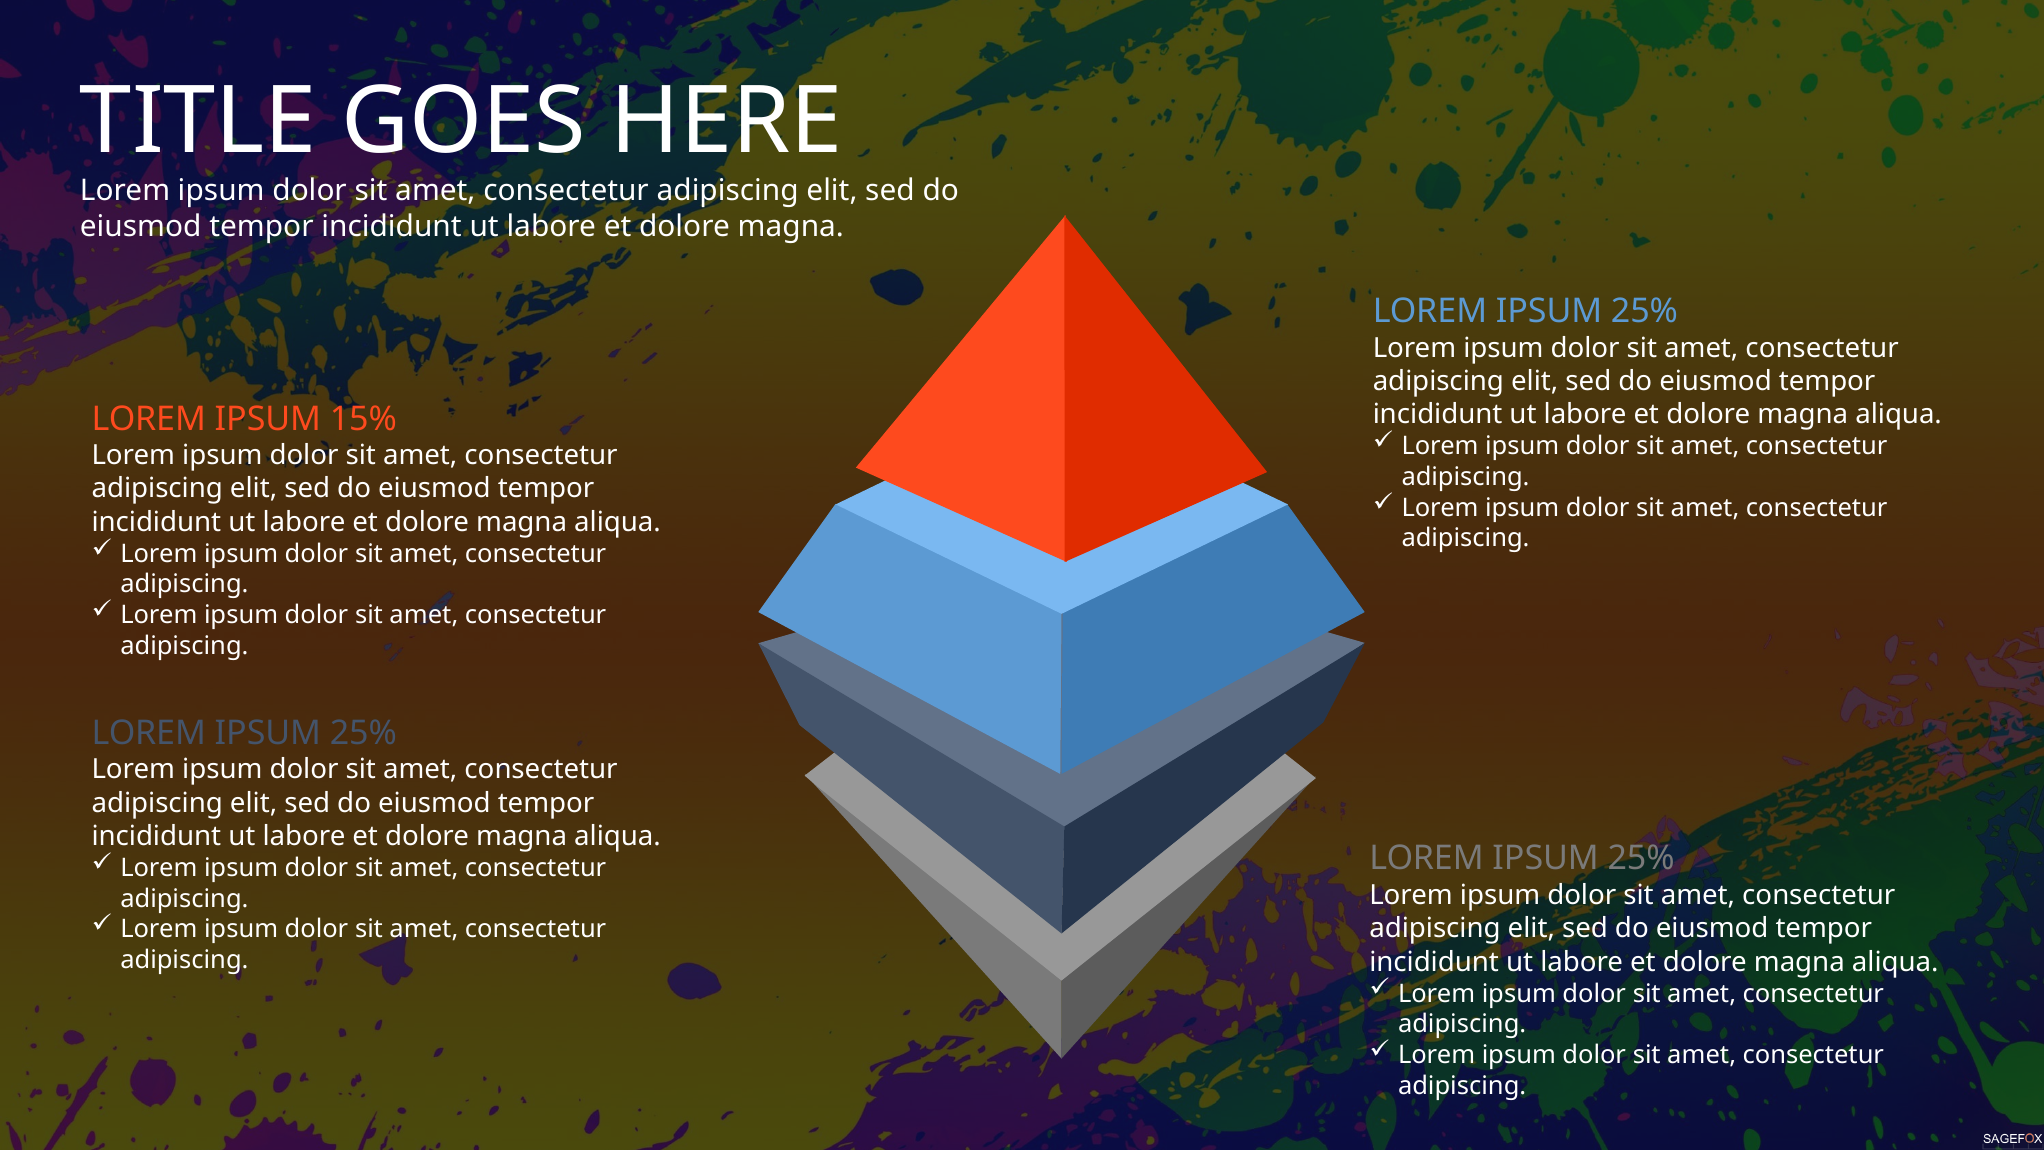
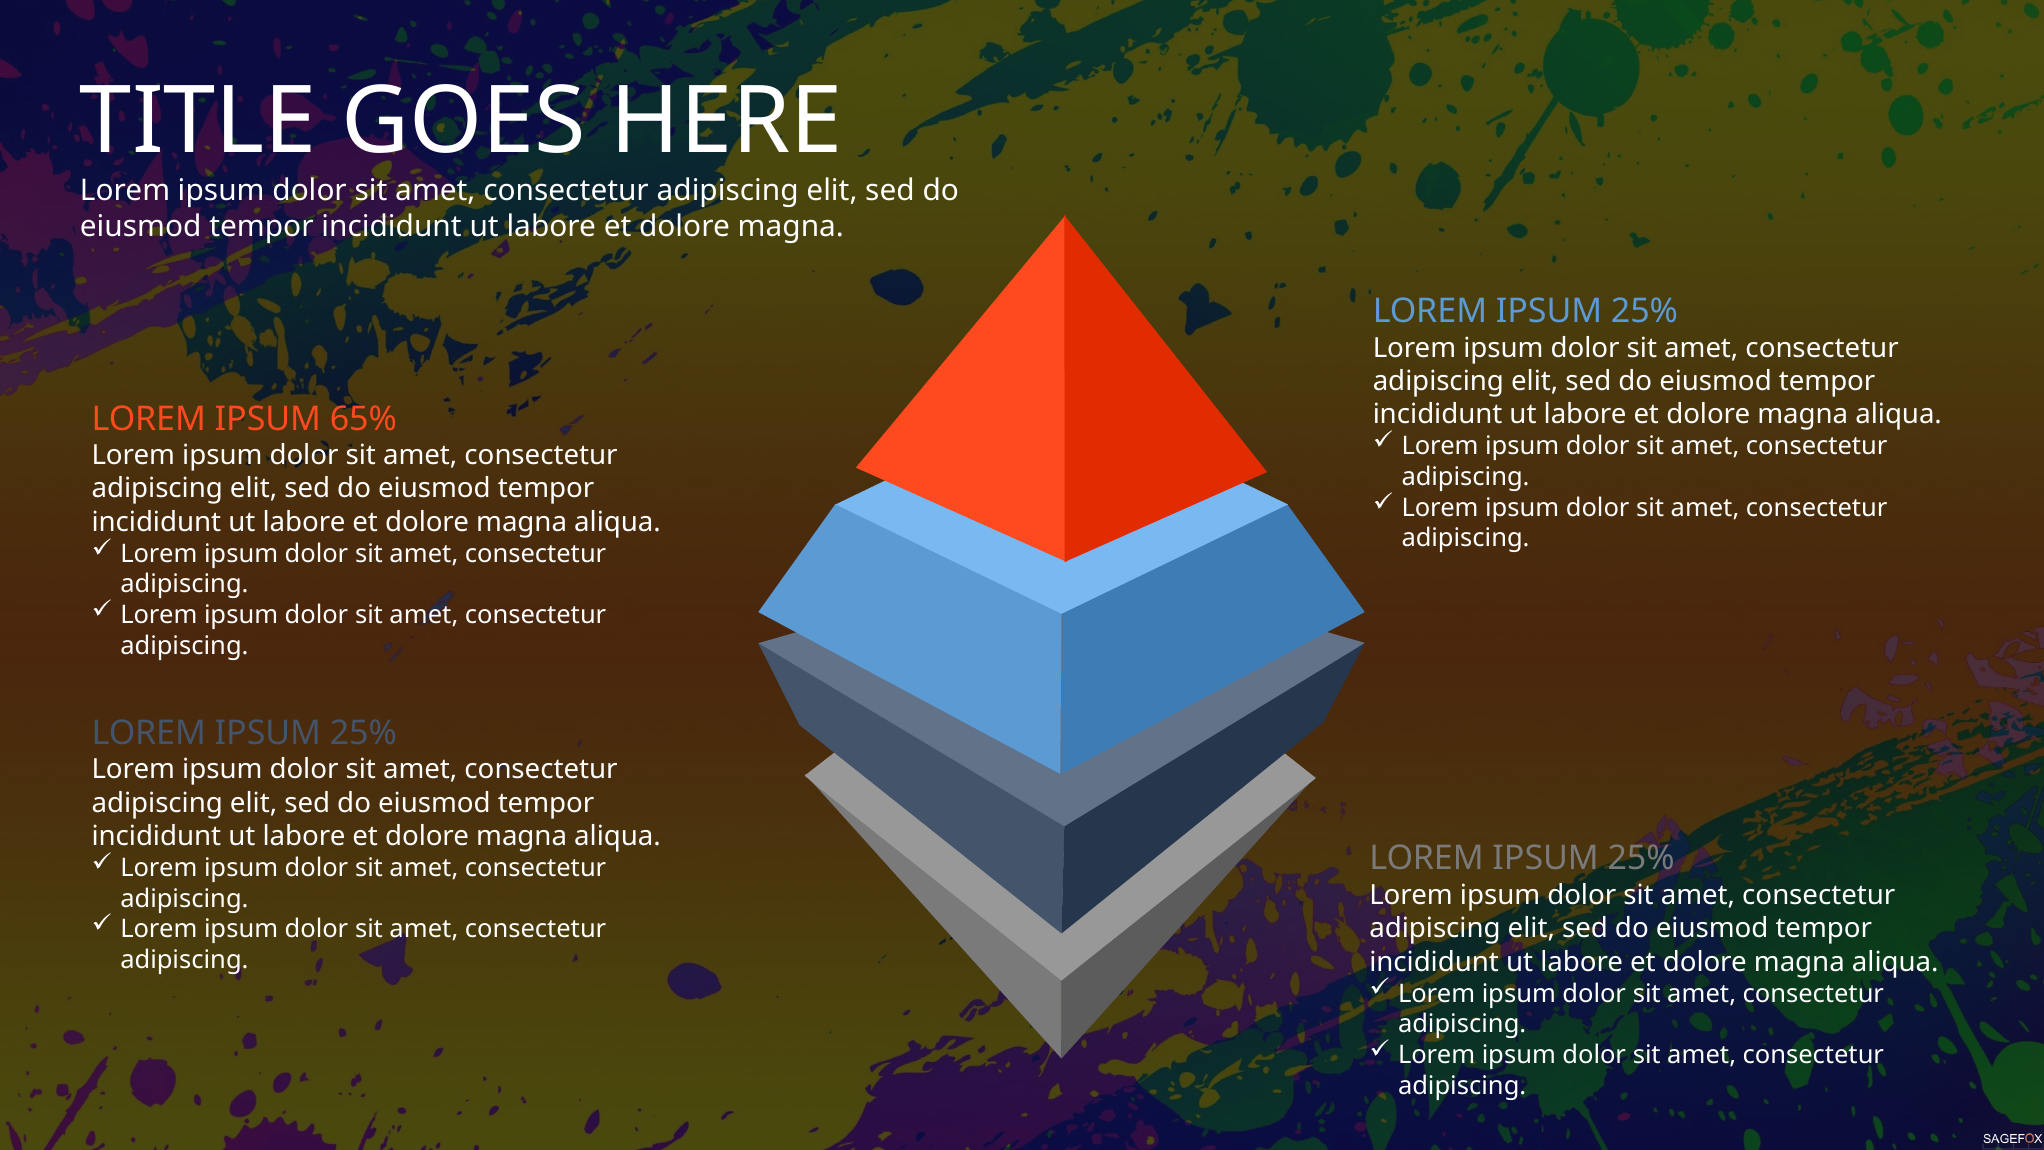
15%: 15% -> 65% (363, 419)
